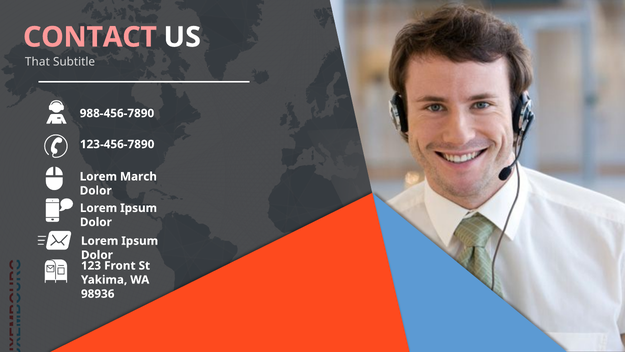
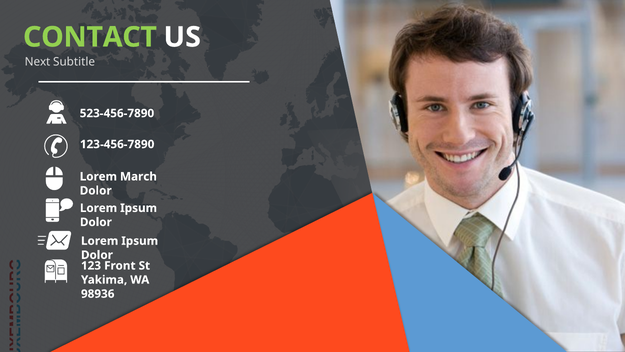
CONTACT colour: pink -> light green (90, 37)
That: That -> Next (38, 62)
988-456-7890: 988-456-7890 -> 523-456-7890 (117, 113)
